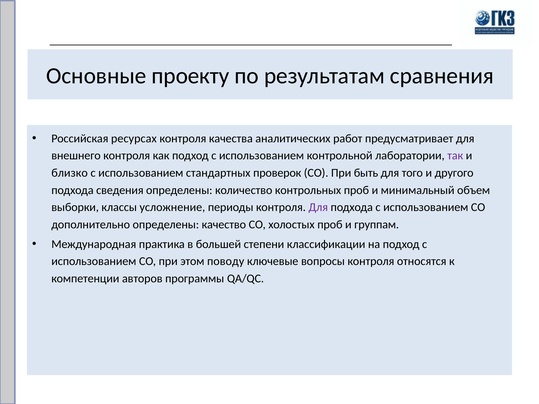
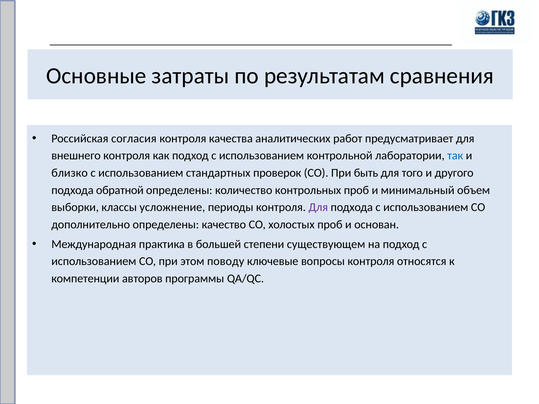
проекту: проекту -> затраты (190, 76)
ресурсах: ресурсах -> согласия (134, 139)
так colour: purple -> blue (455, 156)
сведения: сведения -> обратной (120, 190)
группам: группам -> основан (377, 225)
классификации: классификации -> существующем (326, 244)
